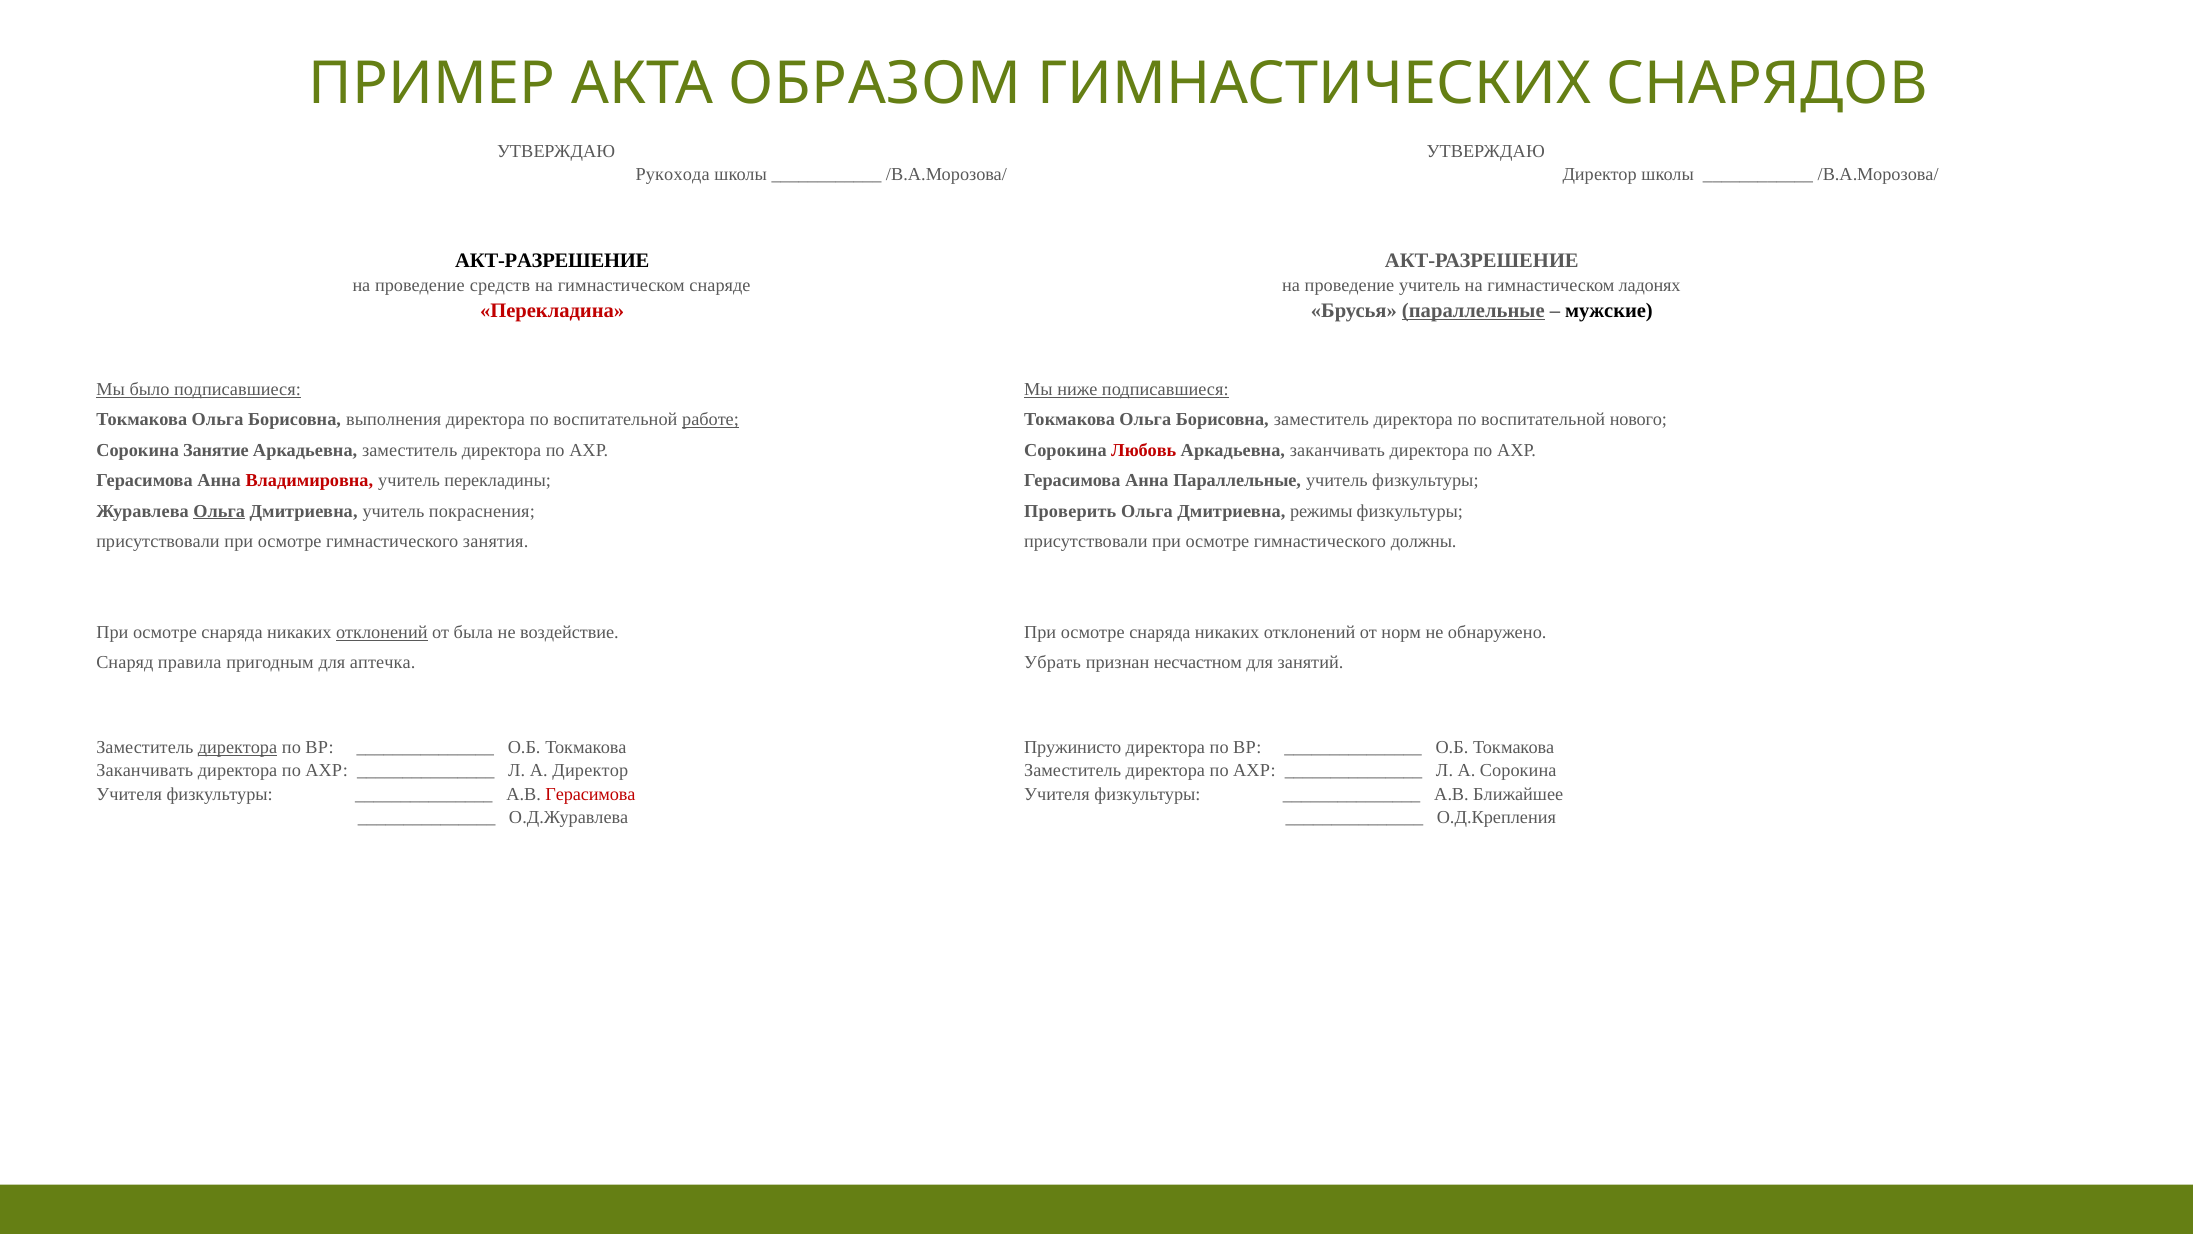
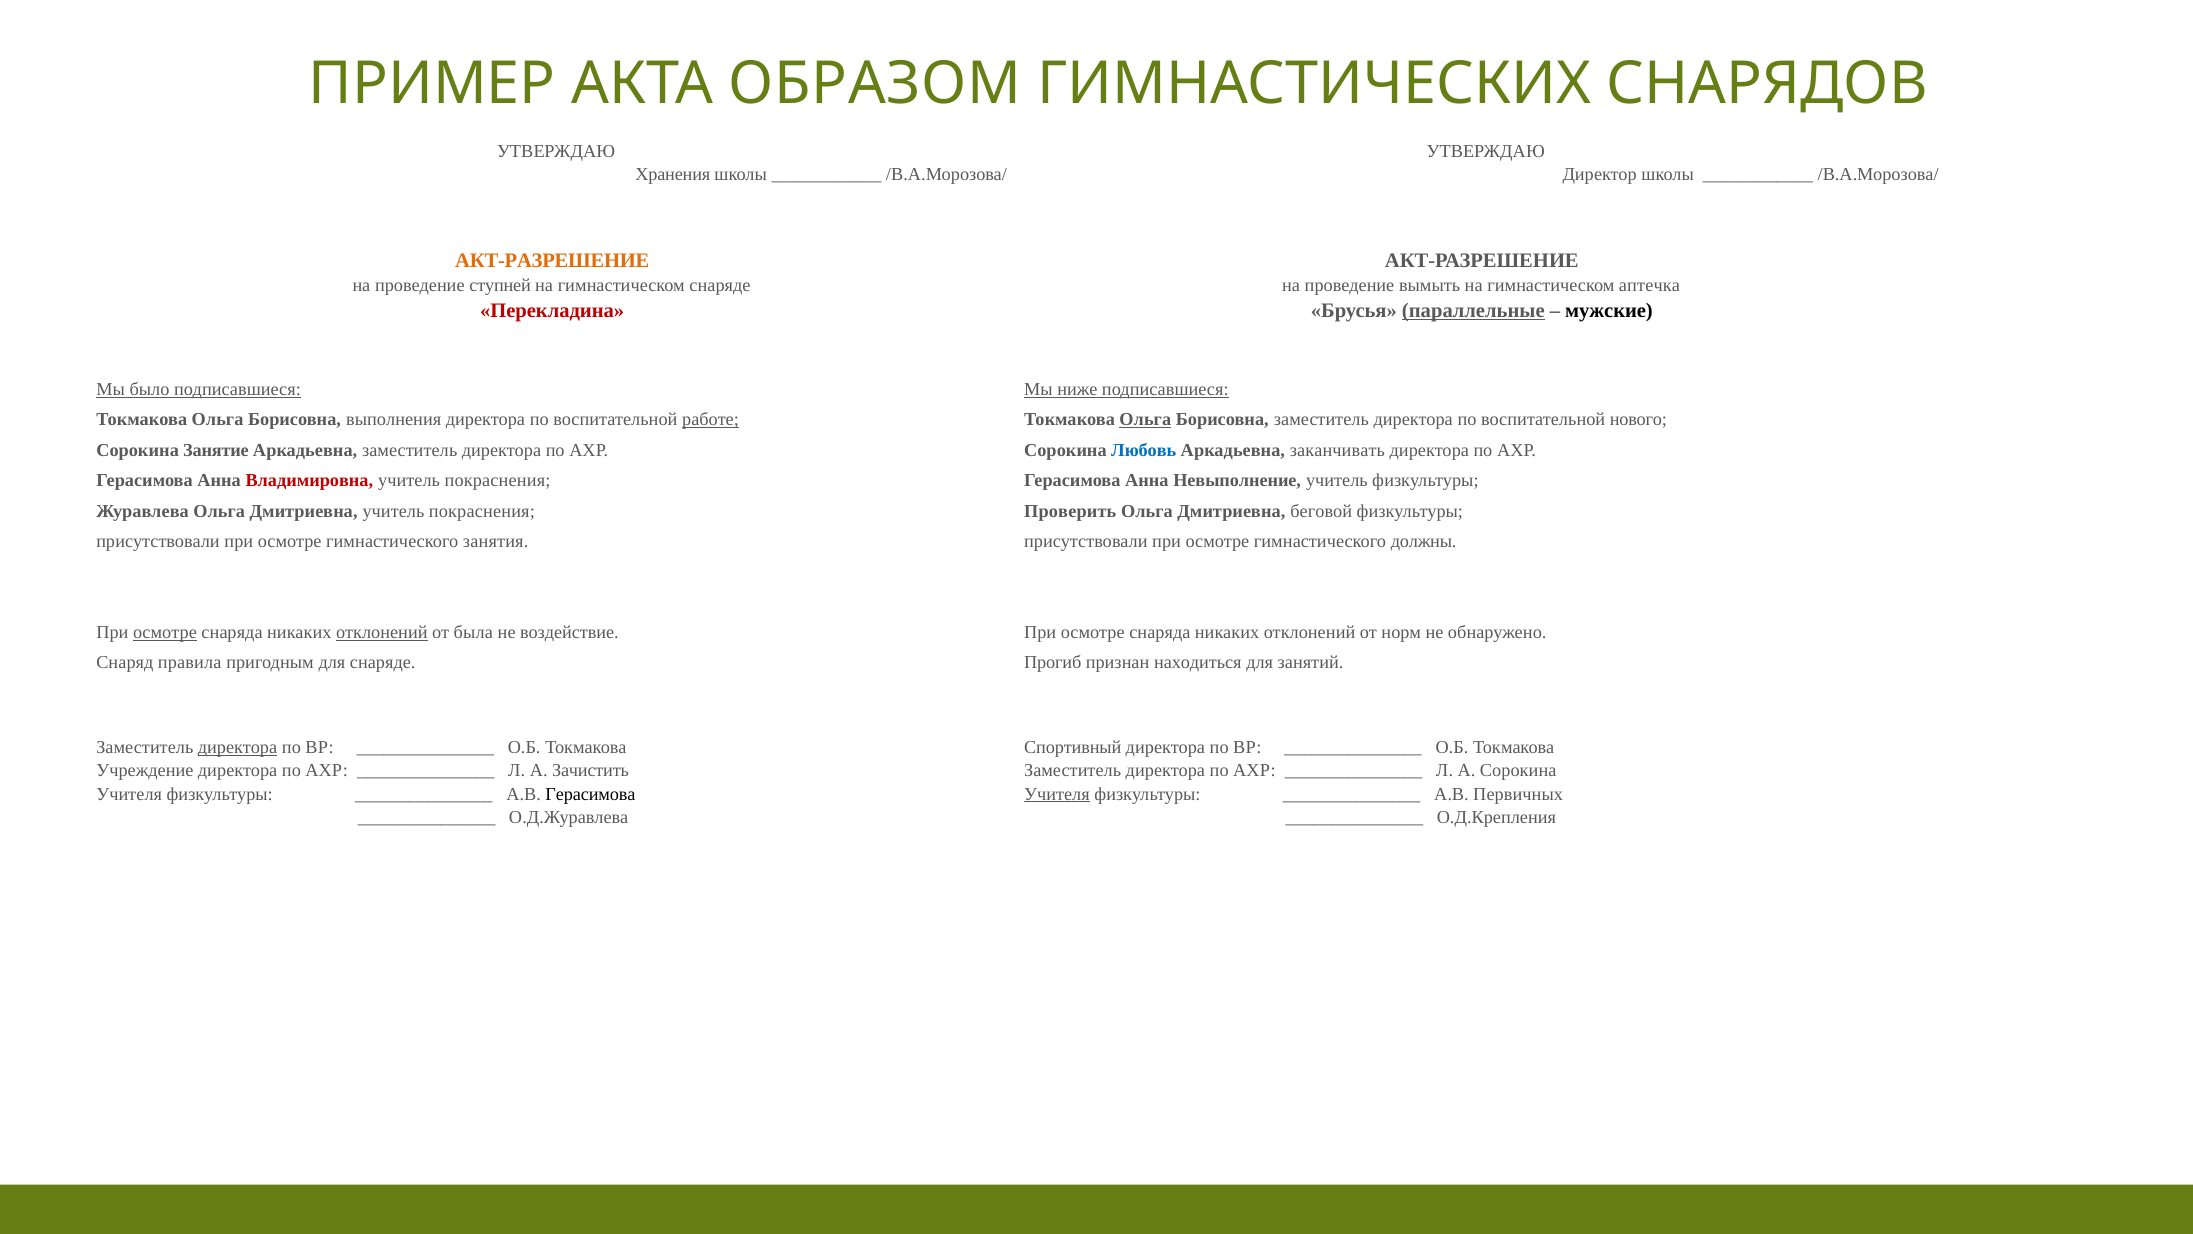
Рукохода: Рукохода -> Хранения (673, 175)
АКТ-РАЗРЕШЕНИЕ colour: black -> orange (552, 261)
средств: средств -> ступней (500, 286)
проведение учитель: учитель -> вымыть (1430, 286)
ладонях: ладонях -> аптечка (1649, 286)
Ольга underline: none -> present (1145, 420)
Любовь colour: red -> blue (1144, 450)
перекладины: перекладины -> покраснения (498, 480)
Анна Параллельные: Параллельные -> Невыполнение (1237, 480)
Ольга underline: present -> none (219, 511)
режимы: режимы -> беговой (1321, 511)
осмотре underline: none -> present (165, 632)
для аптечка: аптечка -> снаряде (383, 663)
Убрать: Убрать -> Прогиб (1053, 663)
несчастном: несчастном -> находиться (1198, 663)
Пружинисто: Пружинисто -> Спортивный (1073, 747)
Заканчивать: Заканчивать -> Учреждение (145, 771)
А Директор: Директор -> Зачистить (590, 771)
Герасимова colour: red -> black (590, 794)
Учителя underline: none -> present (1057, 794)
Ближайшее: Ближайшее -> Первичных (1518, 794)
